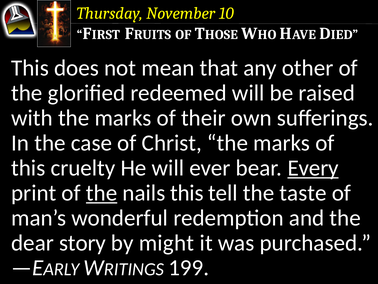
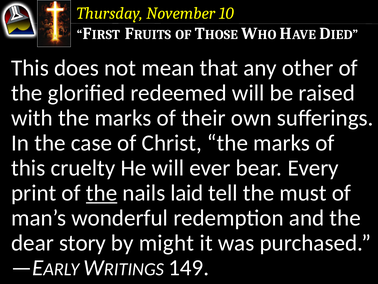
Every underline: present -> none (313, 168)
nails this: this -> laid (187, 193)
taste: taste -> must (303, 193)
199: 199 -> 149 (189, 267)
